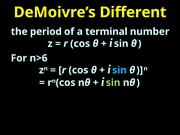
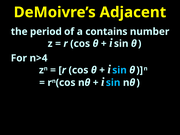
Different: Different -> Adjacent (133, 12)
terminal: terminal -> contains (106, 32)
n>6: n>6 -> n>4 (39, 58)
sin colour: light green -> light blue (113, 83)
